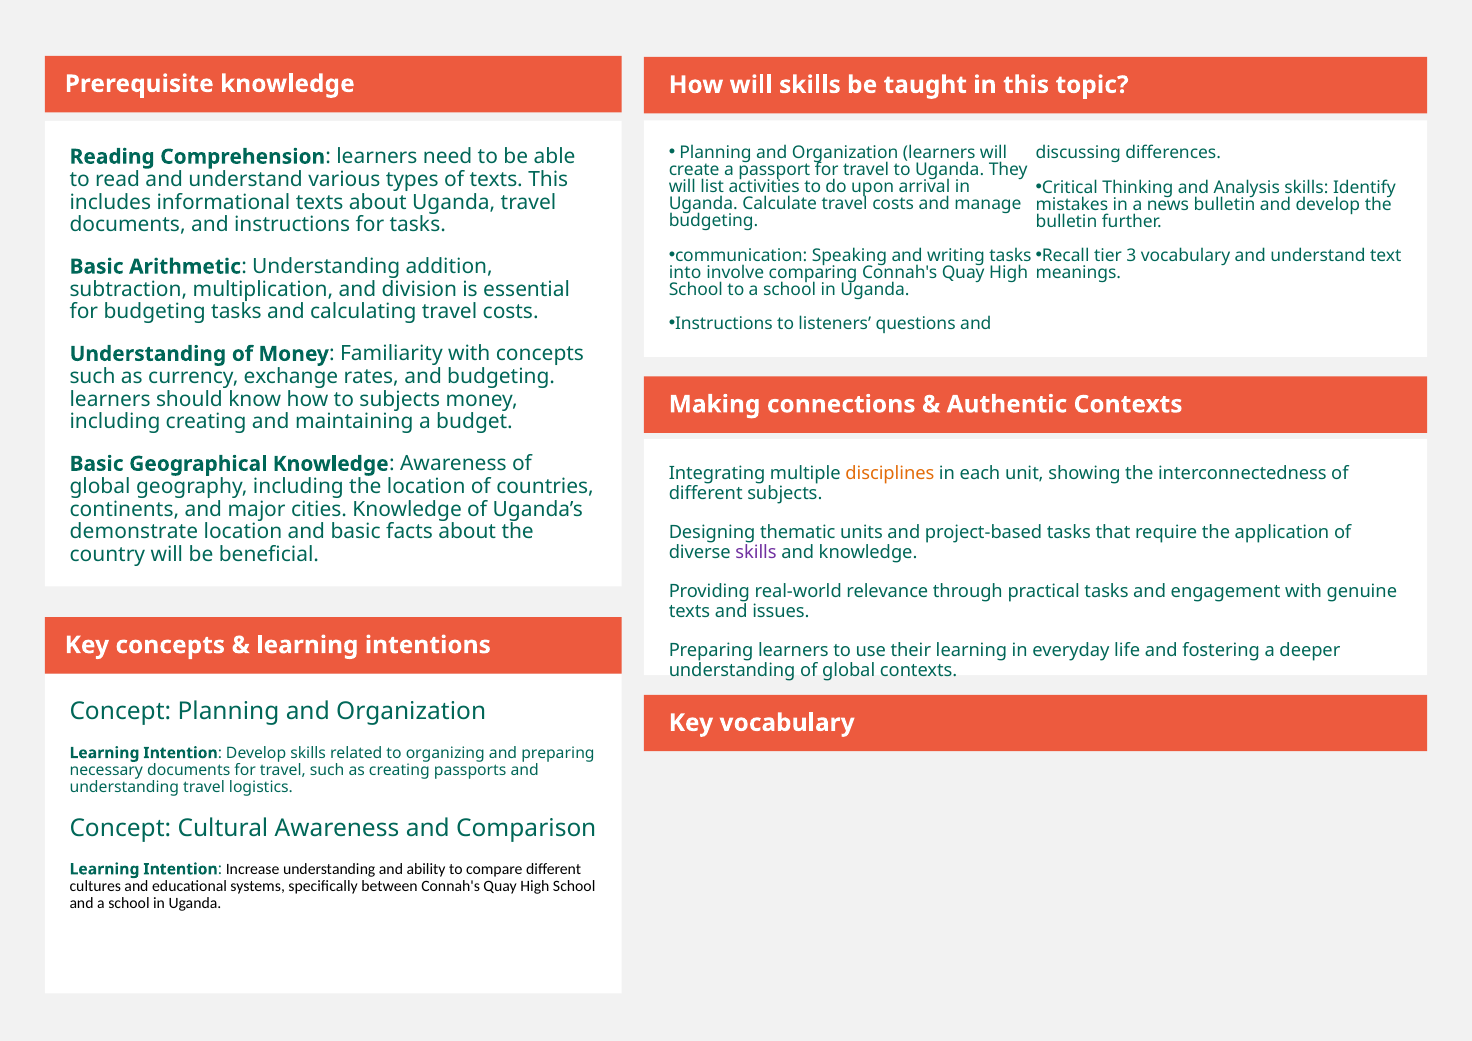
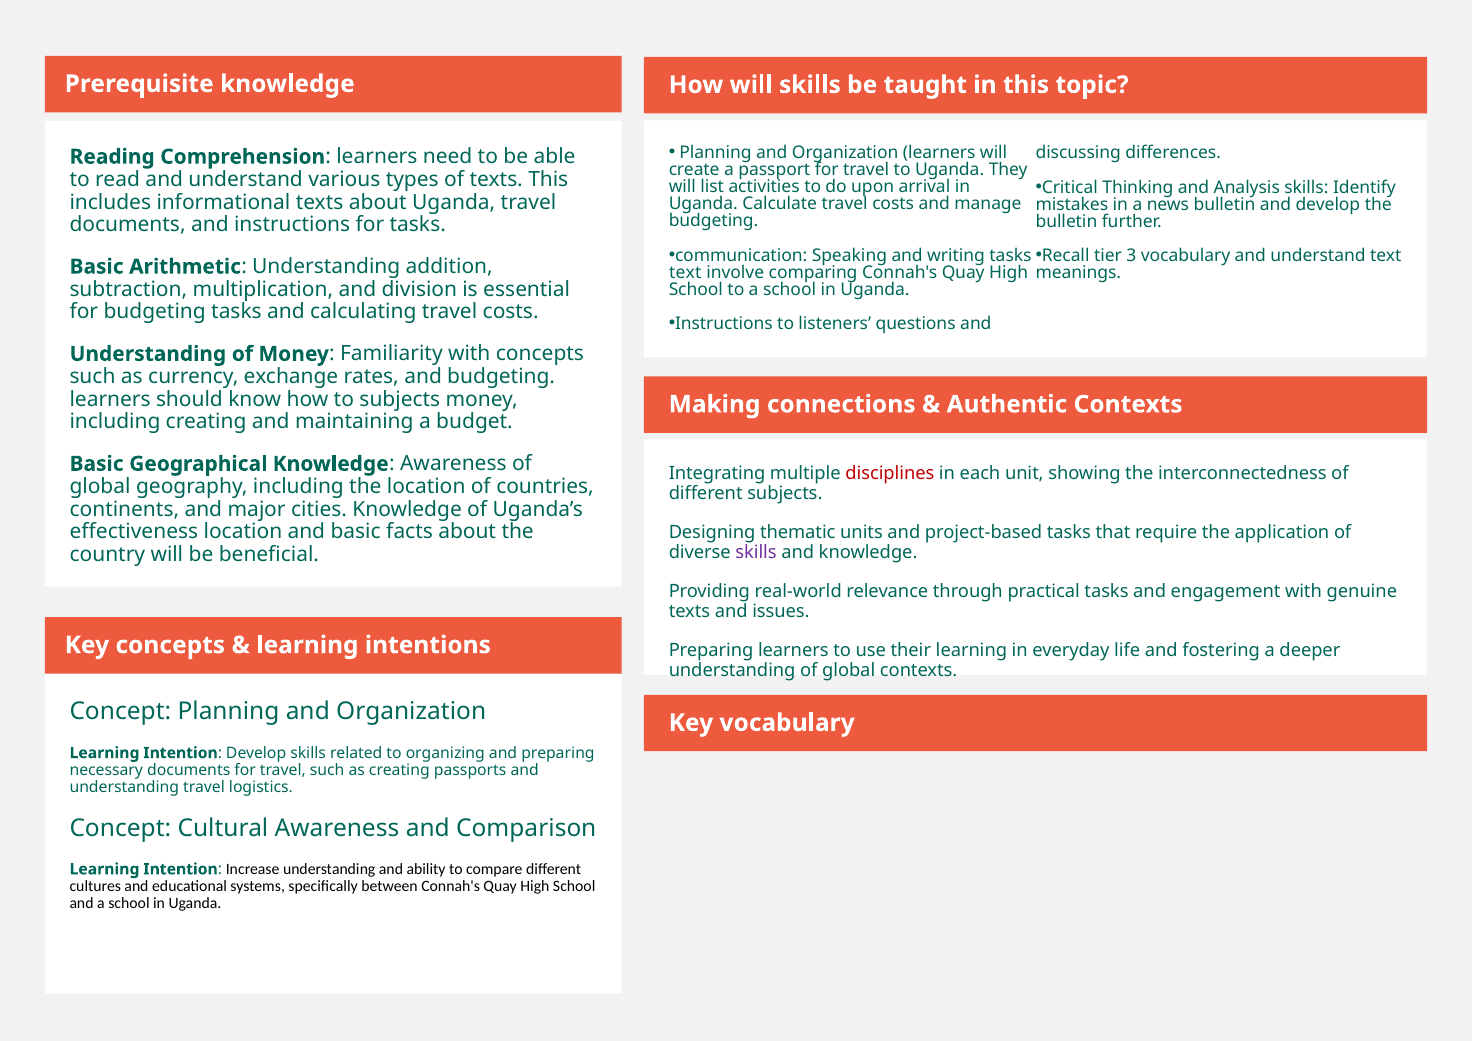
into: into -> text (685, 272)
disciplines colour: orange -> red (890, 473)
demonstrate: demonstrate -> effectiveness (134, 532)
